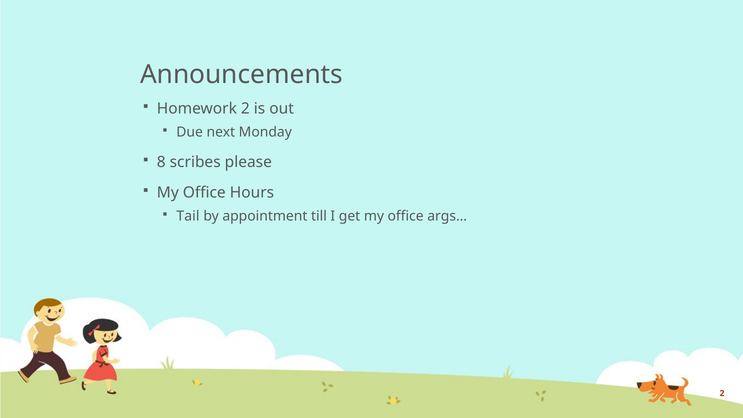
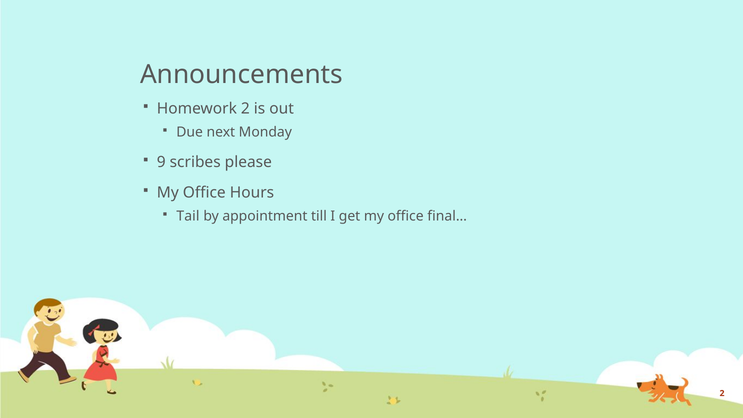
8: 8 -> 9 (161, 162)
args…: args… -> final… (447, 216)
